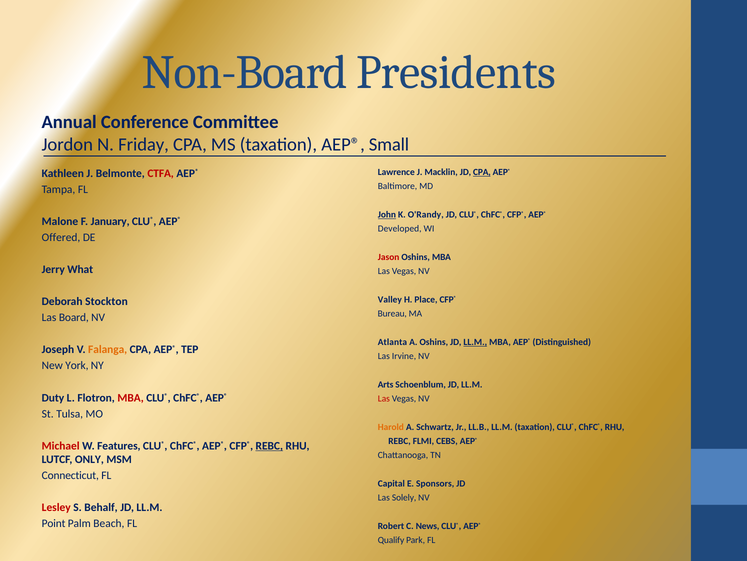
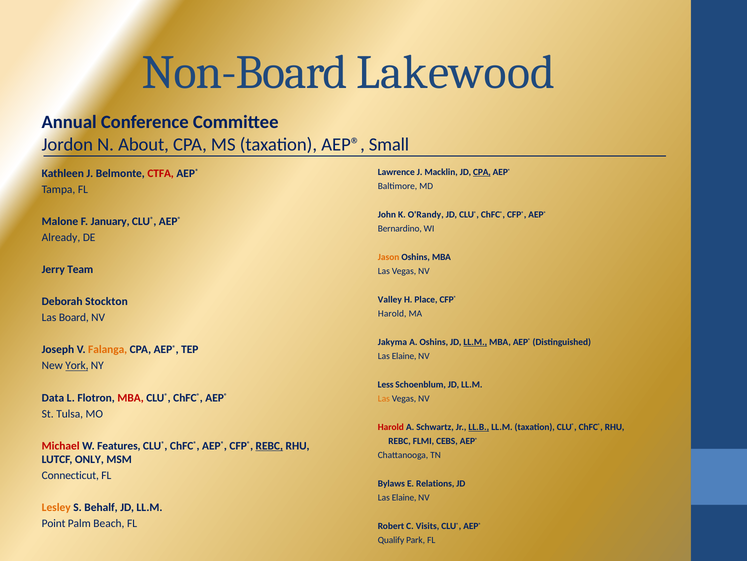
Presidents: Presidents -> Lakewood (456, 72)
Friday: Friday -> About (144, 144)
John underline: present -> none (387, 214)
Developed: Developed -> Bernardino (400, 228)
Offered: Offered -> Already (61, 237)
Jason colour: red -> orange (389, 257)
What: What -> Team (80, 269)
Bureau: Bureau -> Harold (392, 313)
Atlanta: Atlanta -> Jakyma (392, 342)
Irvine: Irvine -> Elaine (404, 356)
York underline: none -> present (77, 365)
Arts: Arts -> Less (386, 384)
Duty: Duty -> Data (53, 397)
Las colour: red -> orange (384, 398)
Harold colour: orange -> red (391, 426)
LL.B underline: none -> present (479, 426)
Capital: Capital -> Bylaws (391, 483)
Sponsors: Sponsors -> Relations (435, 483)
Solely: Solely -> Elaine (404, 497)
Lesley colour: red -> orange (56, 507)
News: News -> Visits (428, 525)
